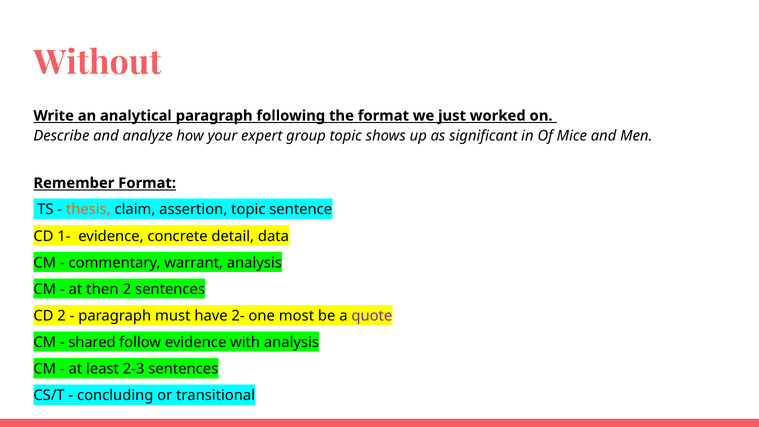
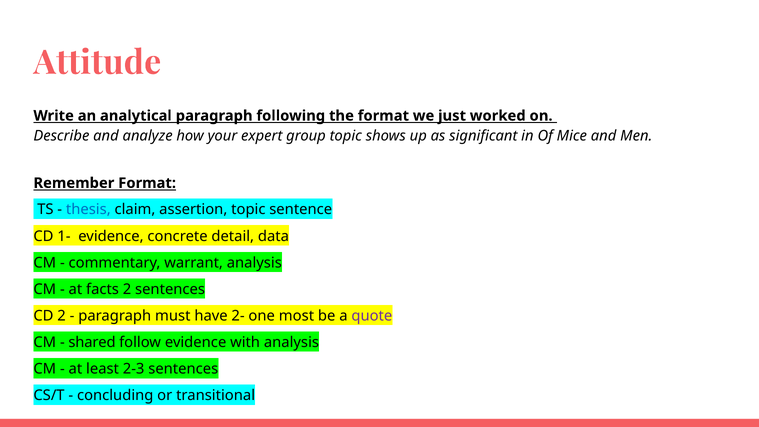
Without: Without -> Attitude (97, 63)
thesis colour: orange -> blue (88, 210)
then: then -> facts (102, 289)
